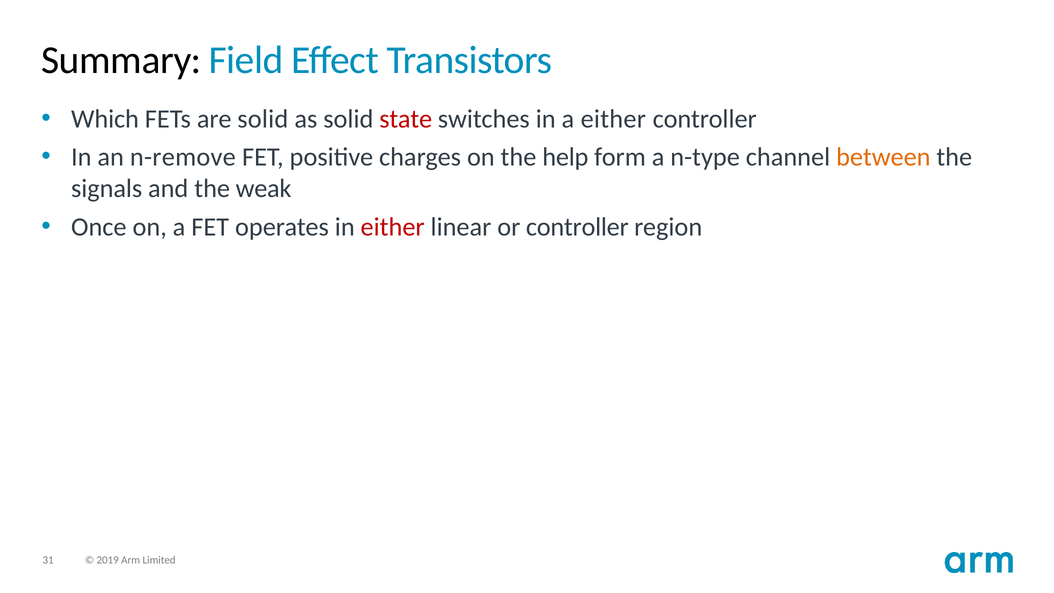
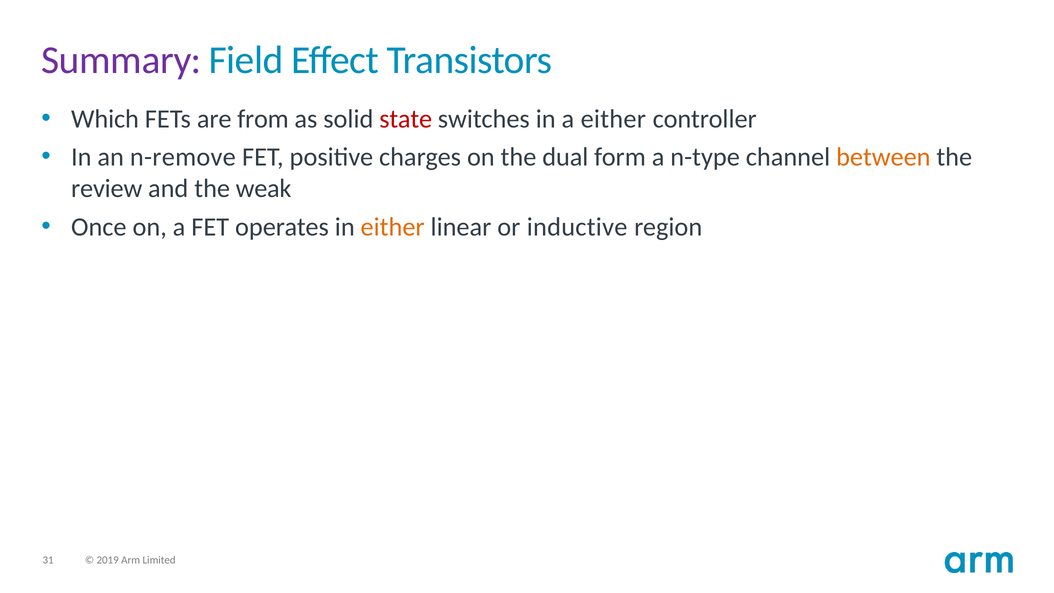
Summary colour: black -> purple (121, 60)
are solid: solid -> from (263, 119)
help: help -> dual (565, 157)
signals: signals -> review (107, 189)
either colour: red -> orange (393, 227)
or controller: controller -> inductive (577, 227)
